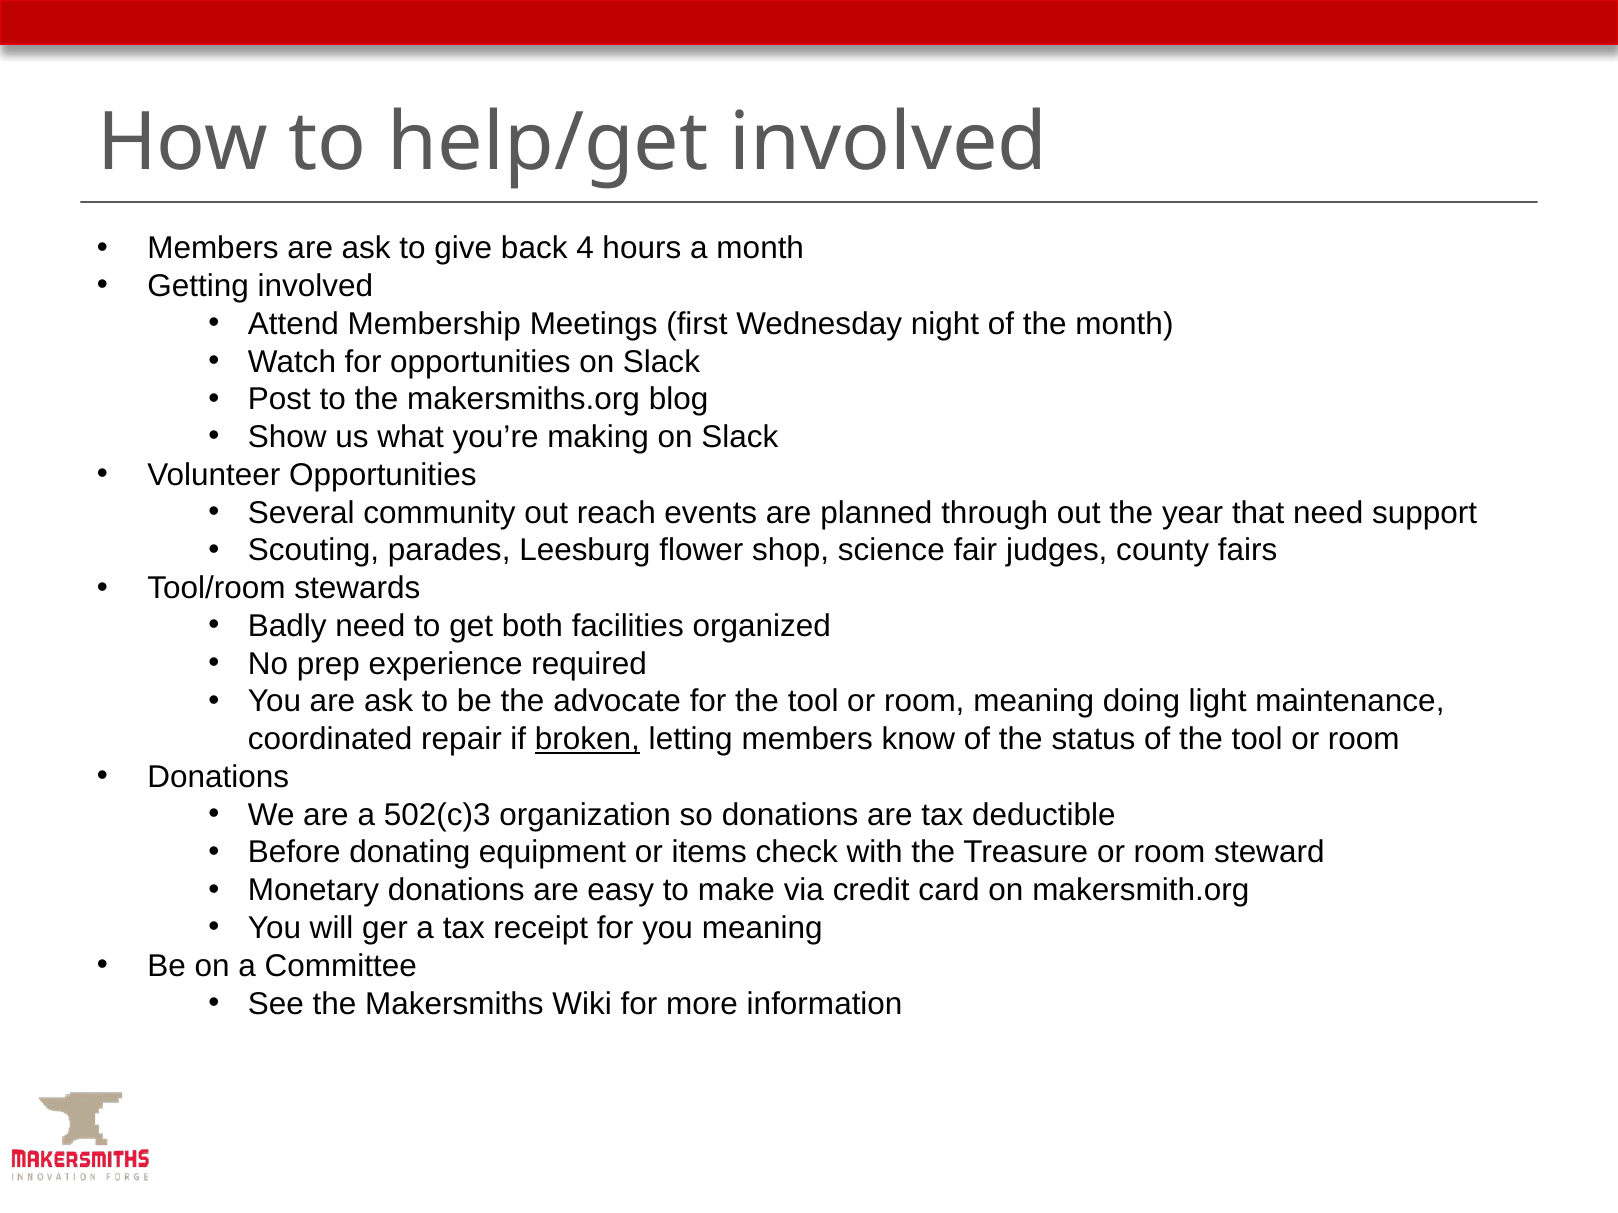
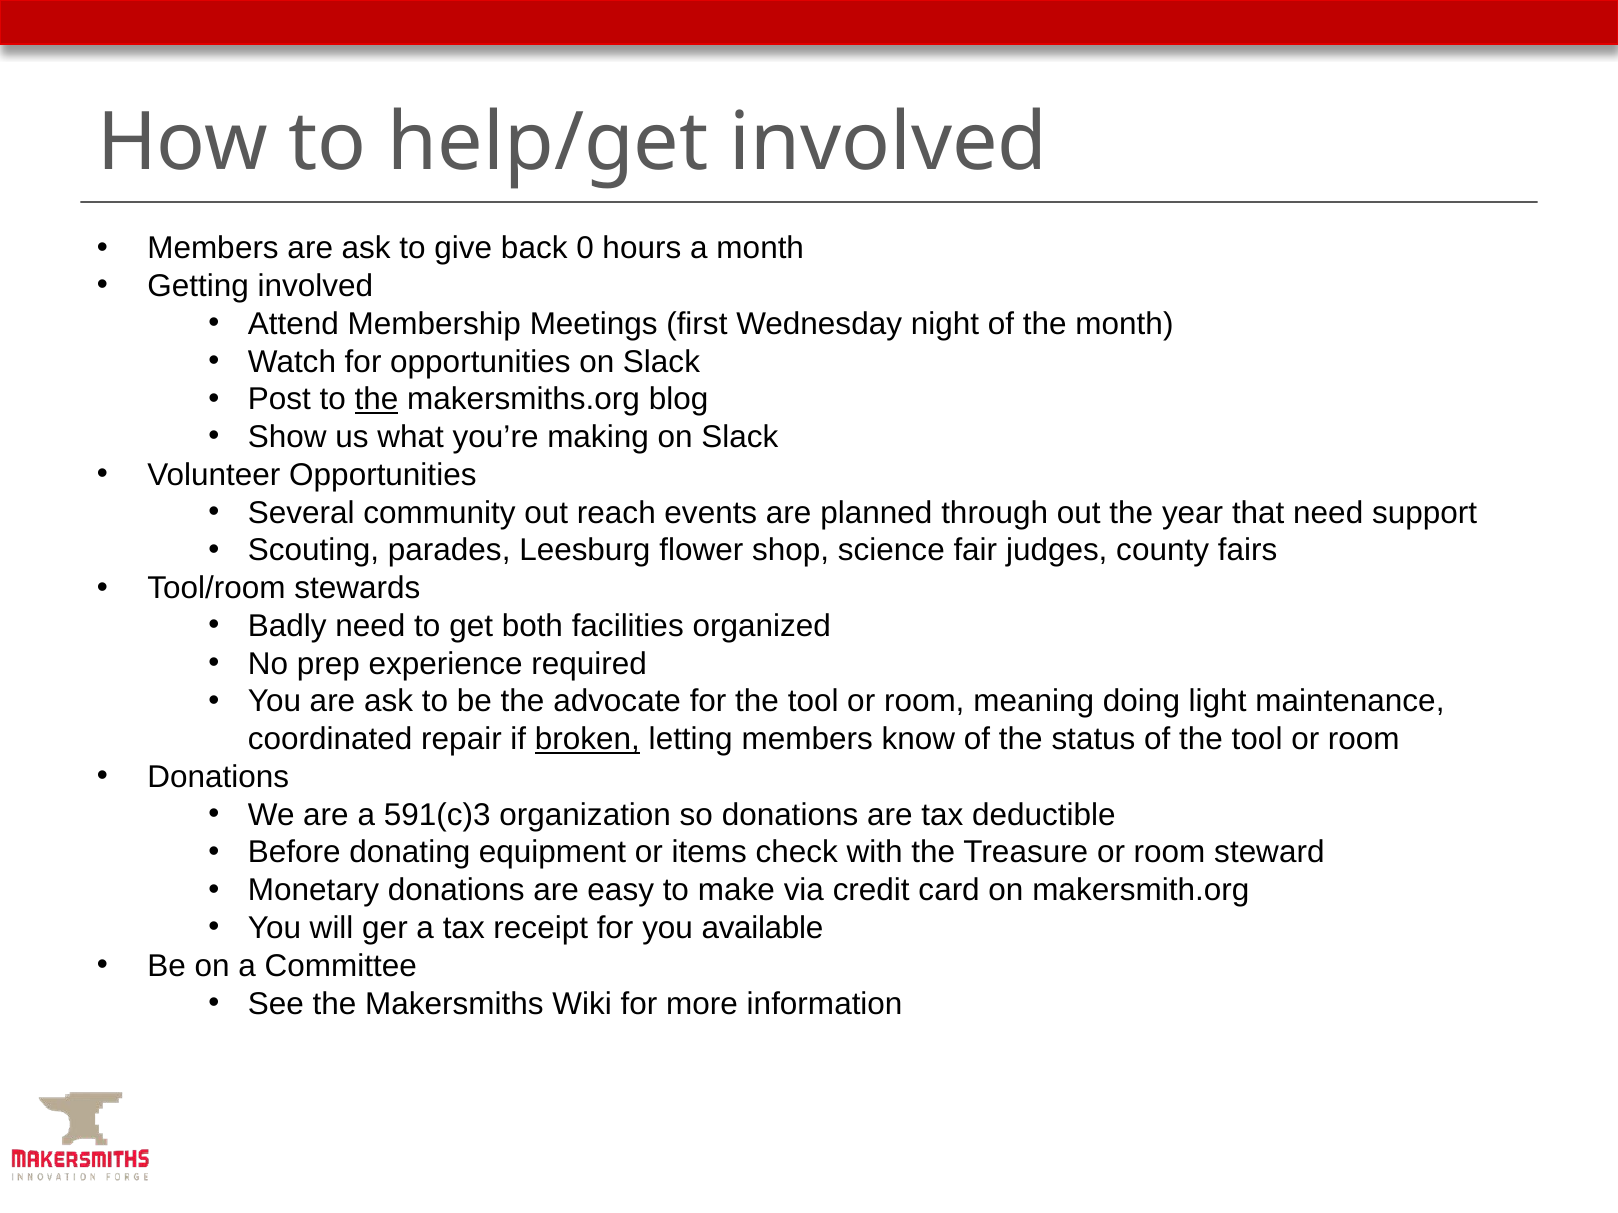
4: 4 -> 0 (585, 249)
the underline: none -> present (376, 400)
502(c)3: 502(c)3 -> 591(c)3 (437, 815)
you meaning: meaning -> available (762, 929)
